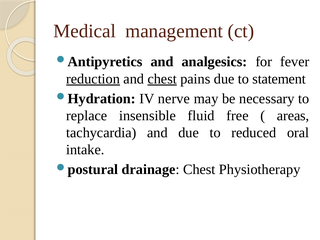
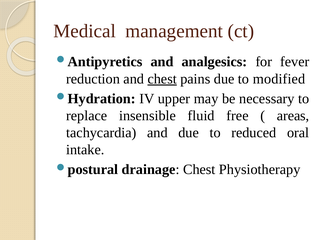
reduction underline: present -> none (93, 79)
statement: statement -> modified (279, 79)
nerve: nerve -> upper (174, 99)
